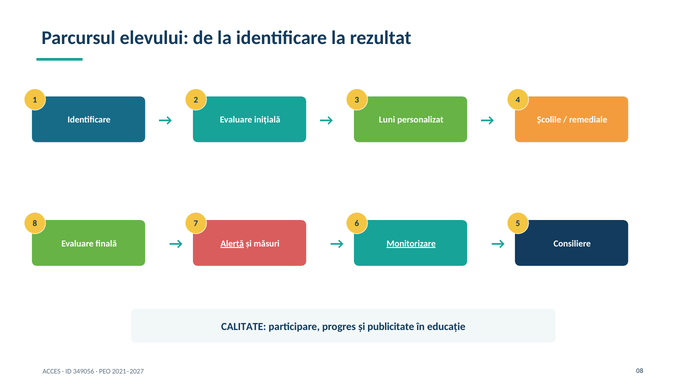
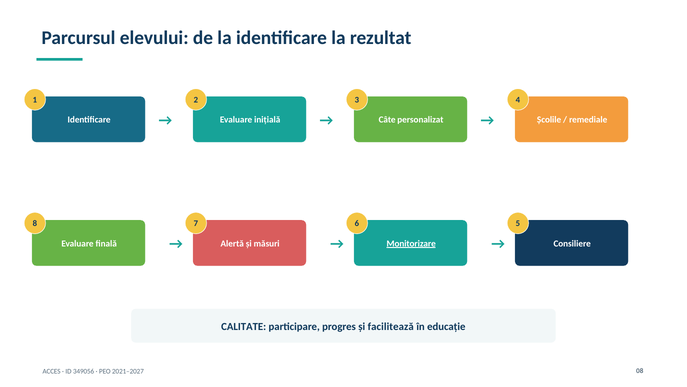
Luni: Luni -> Câte (387, 120)
Alertă underline: present -> none (232, 243)
publicitate: publicitate -> facilitează (391, 326)
